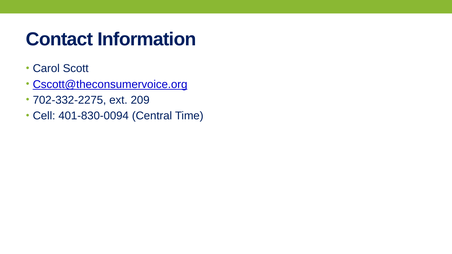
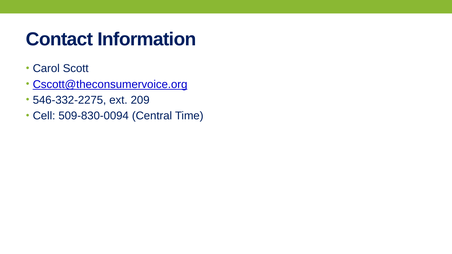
702-332-2275: 702-332-2275 -> 546-332-2275 (69, 100)
401-830-0094: 401-830-0094 -> 509-830-0094 (94, 116)
